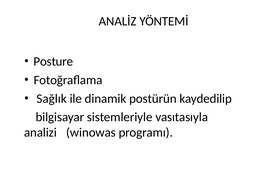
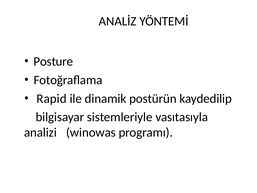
Sağlık: Sağlık -> Rapid (52, 98)
